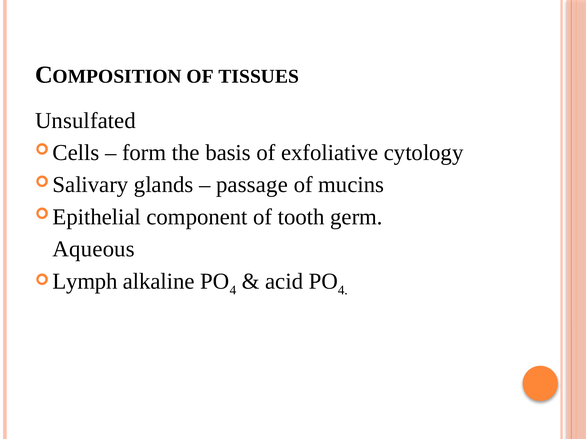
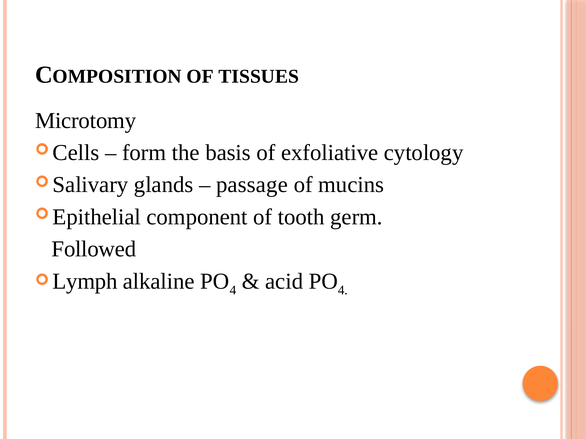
Unsulfated: Unsulfated -> Microtomy (86, 121)
Aqueous: Aqueous -> Followed (94, 249)
